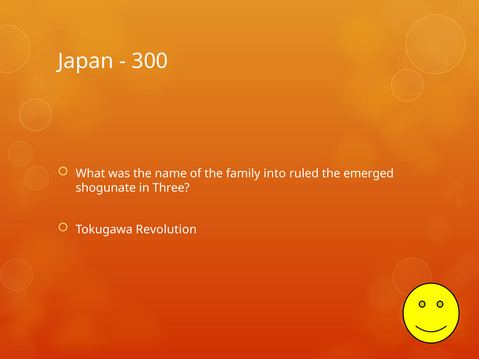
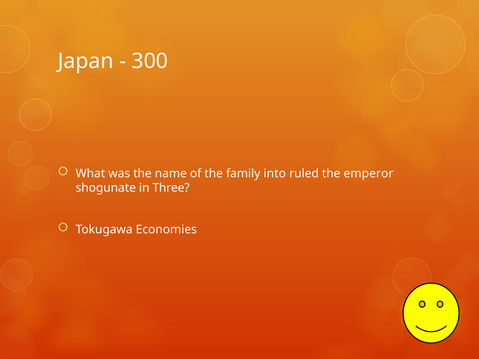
emerged: emerged -> emperor (368, 174)
Revolution: Revolution -> Economies (166, 230)
